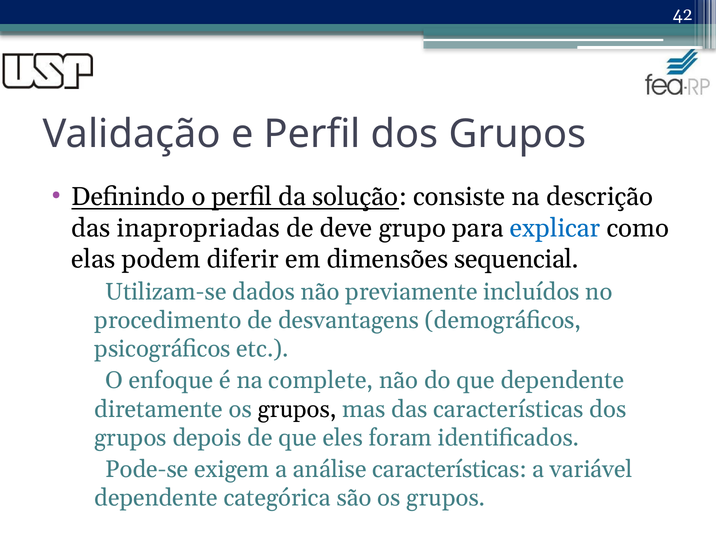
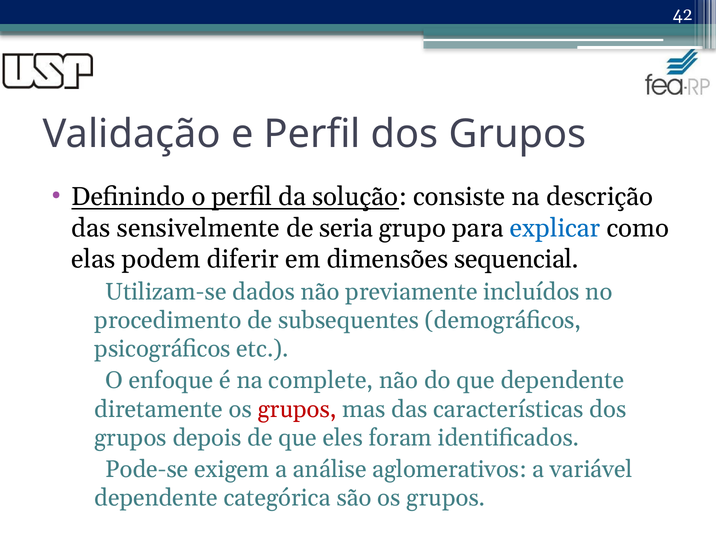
inapropriadas: inapropriadas -> sensivelmente (198, 228)
deve: deve -> seria (346, 228)
desvantagens: desvantagens -> subsequentes (349, 320)
grupos colour: black -> red (297, 409)
análise características: características -> aglomerativos (449, 469)
